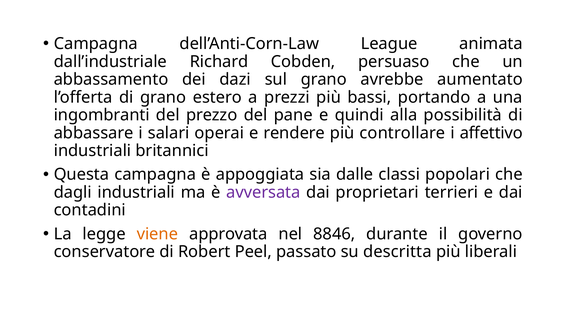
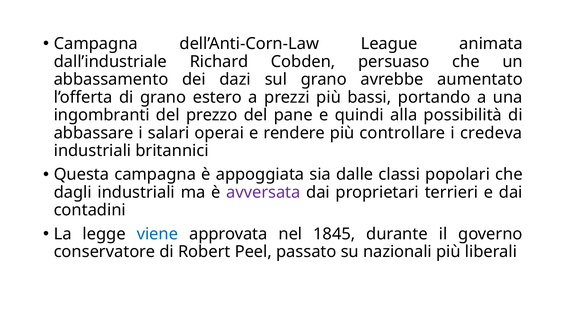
affettivo: affettivo -> credeva (491, 133)
viene colour: orange -> blue (157, 233)
8846: 8846 -> 1845 (334, 233)
descritta: descritta -> nazionali (397, 251)
